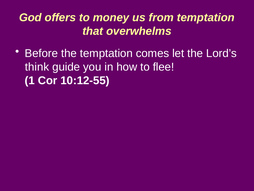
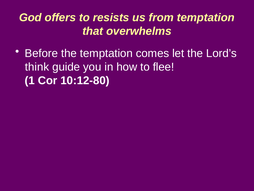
money: money -> resists (111, 18)
10:12-55: 10:12-55 -> 10:12-80 (85, 80)
